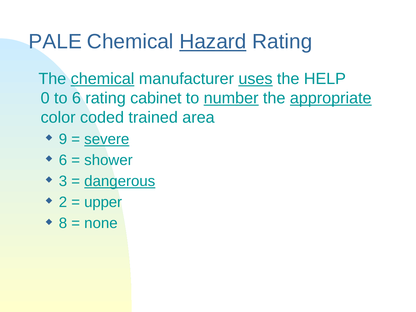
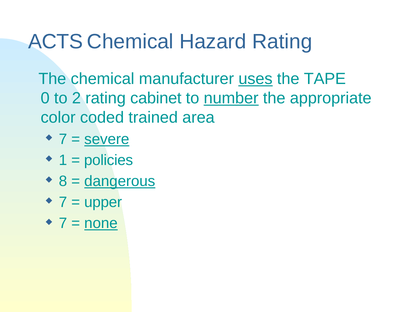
PALE: PALE -> ACTS (56, 42)
Hazard underline: present -> none (213, 42)
chemical underline: present -> none (103, 79)
HELP: HELP -> TAPE (325, 79)
to 6: 6 -> 2 (76, 98)
appropriate underline: present -> none (331, 98)
9: 9 -> 7 (63, 139)
6: 6 -> 1 (63, 160)
shower: shower -> policies (109, 160)
3: 3 -> 8 (63, 181)
2: 2 -> 7 (63, 202)
8: 8 -> 7 (63, 223)
none underline: none -> present (101, 223)
